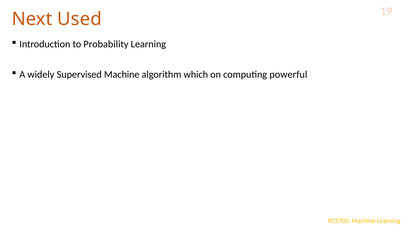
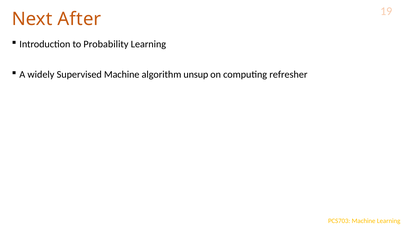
Used: Used -> After (79, 19)
which: which -> unsup (196, 75)
powerful: powerful -> refresher (288, 75)
